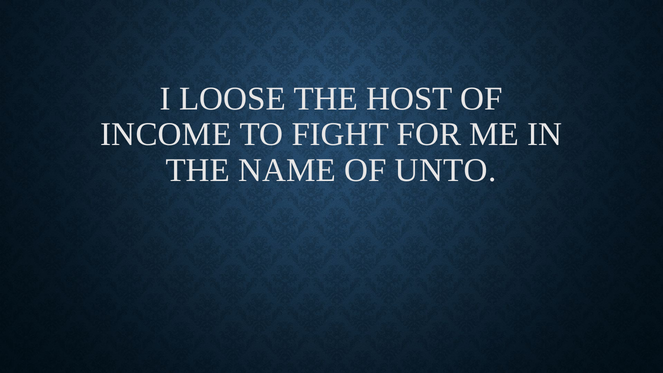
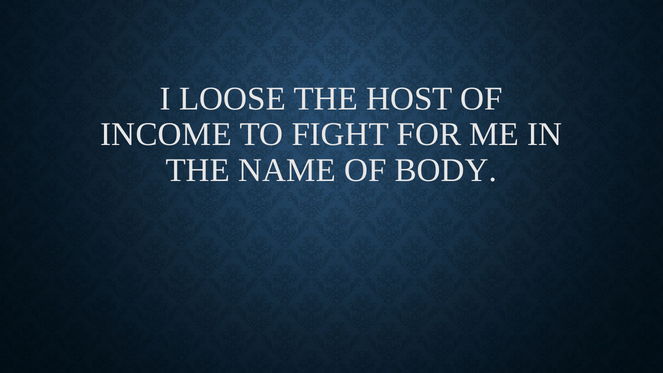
UNTO: UNTO -> BODY (446, 170)
